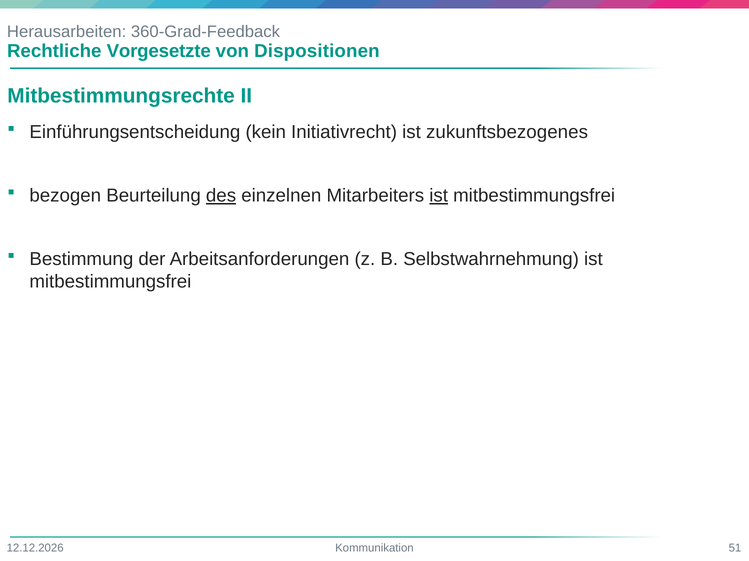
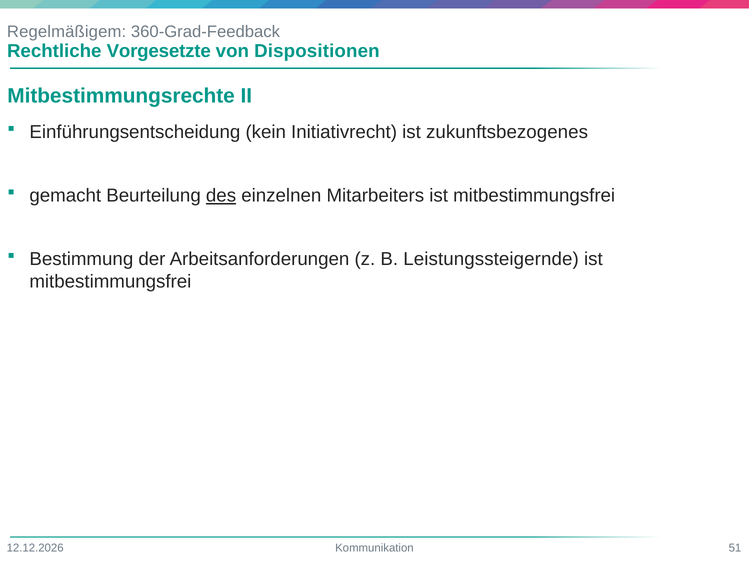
Herausarbeiten: Herausarbeiten -> Regelmäßigem (67, 32)
bezogen: bezogen -> gemacht (65, 196)
ist underline: present -> none (439, 196)
Selbstwahrnehmung: Selbstwahrnehmung -> Leistungssteigernde (491, 260)
